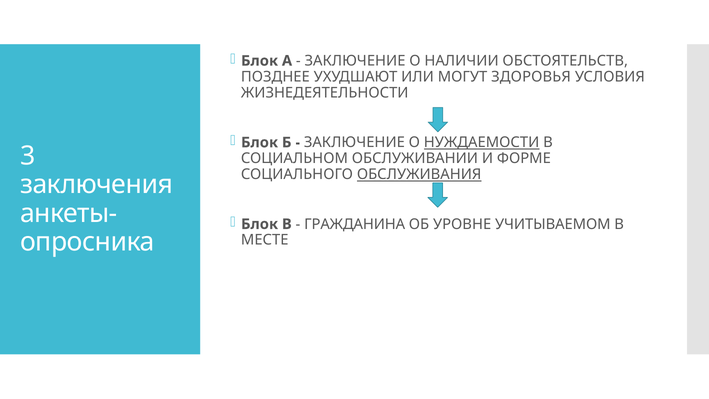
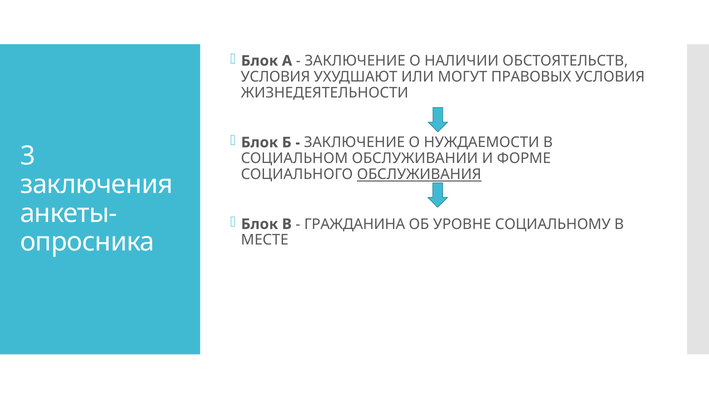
ПОЗДНЕЕ: ПОЗДНЕЕ -> УСЛОВИЯ (275, 77)
ЗДОРОВЬЯ: ЗДОРОВЬЯ -> ПРАВОВЫХ (531, 77)
НУЖДАЕМОСТИ underline: present -> none (482, 142)
УЧИТЫВАЕМОМ: УЧИТЫВАЕМОМ -> СОЦИАЛЬНОМУ (553, 224)
